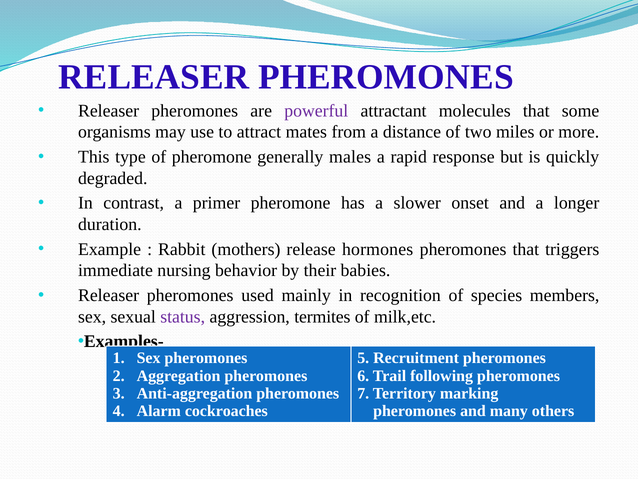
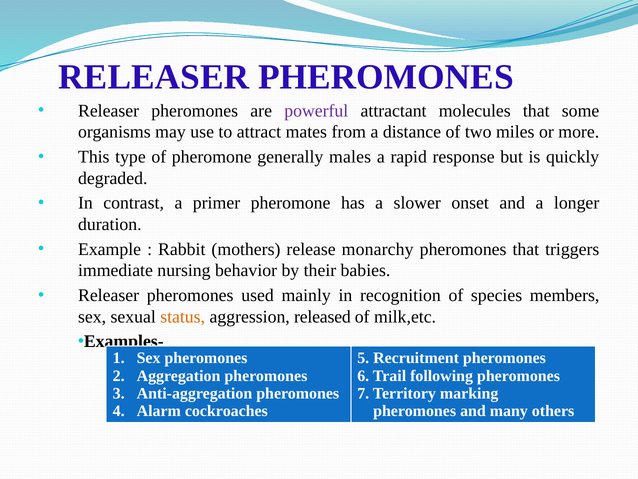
hormones: hormones -> monarchy (378, 249)
status colour: purple -> orange (183, 316)
termites: termites -> released (322, 316)
